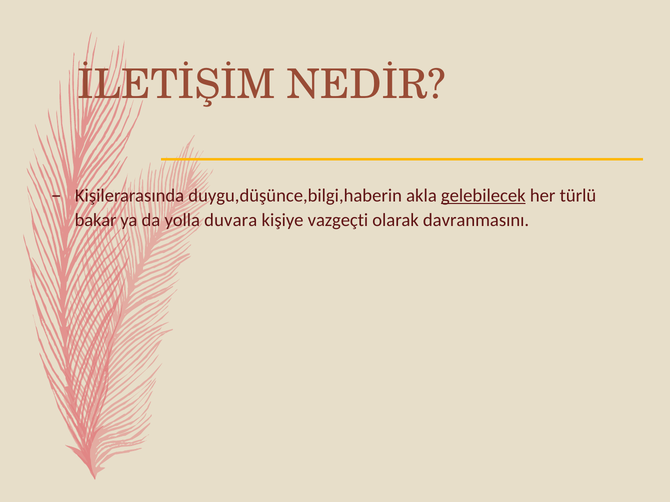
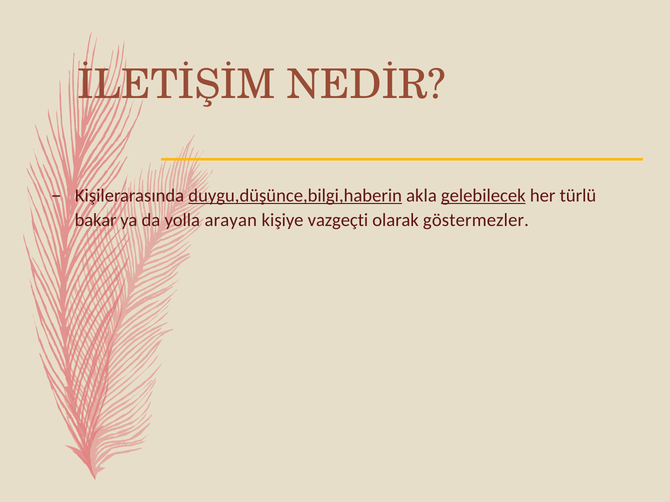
duygu,düşünce,bilgi,haberin underline: none -> present (295, 196)
duvara: duvara -> arayan (231, 220)
davranmasını: davranmasını -> göstermezler (476, 220)
